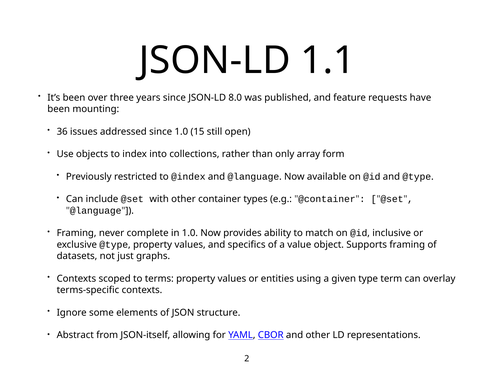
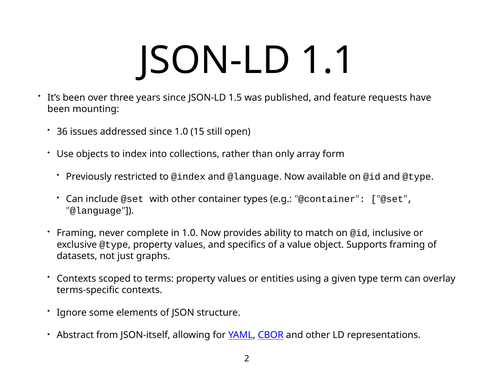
8.0: 8.0 -> 1.5 (235, 98)
